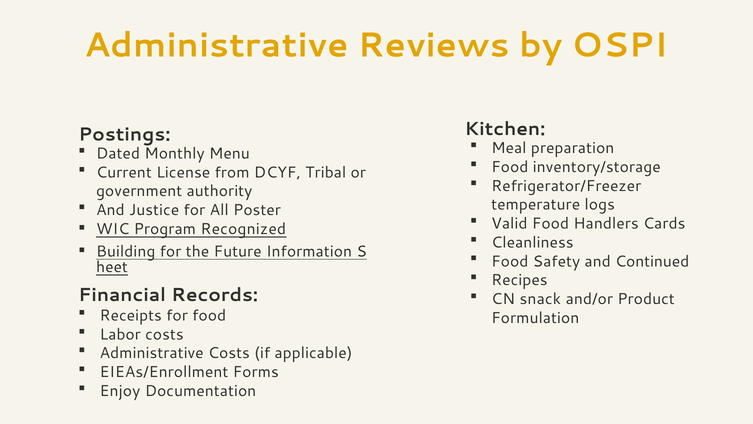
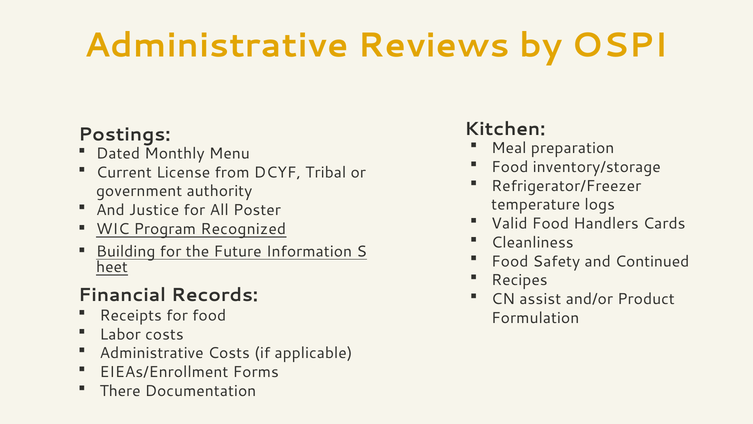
snack: snack -> assist (540, 299)
Enjoy: Enjoy -> There (120, 391)
